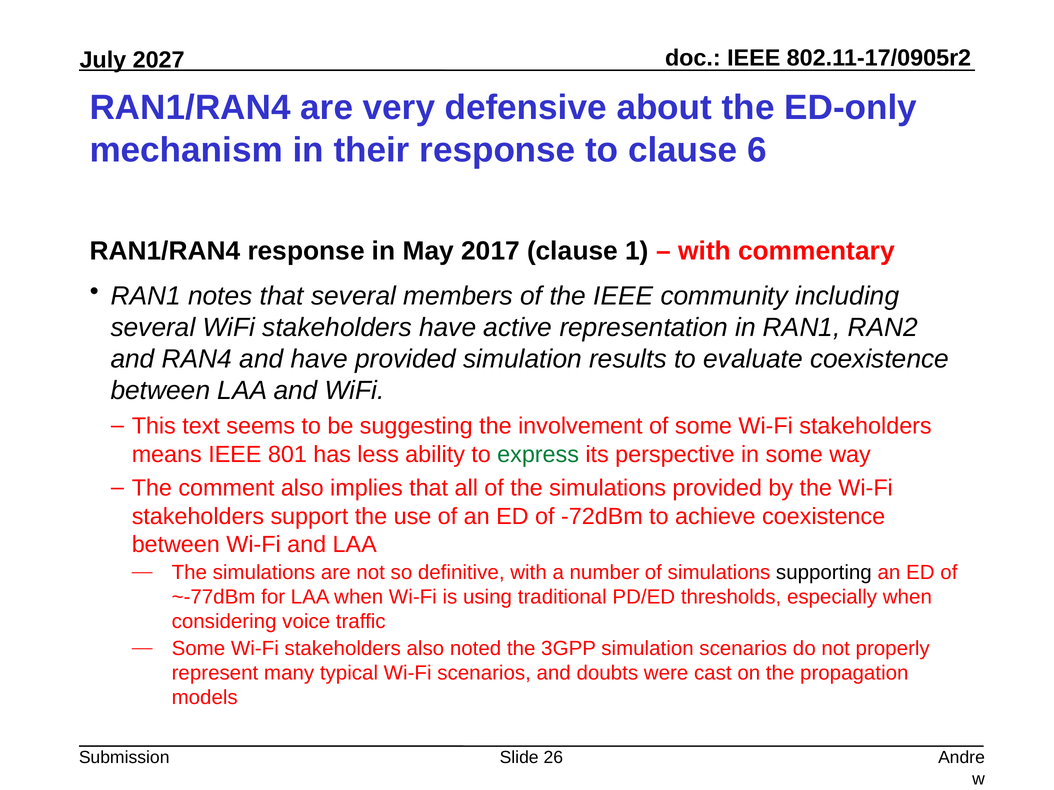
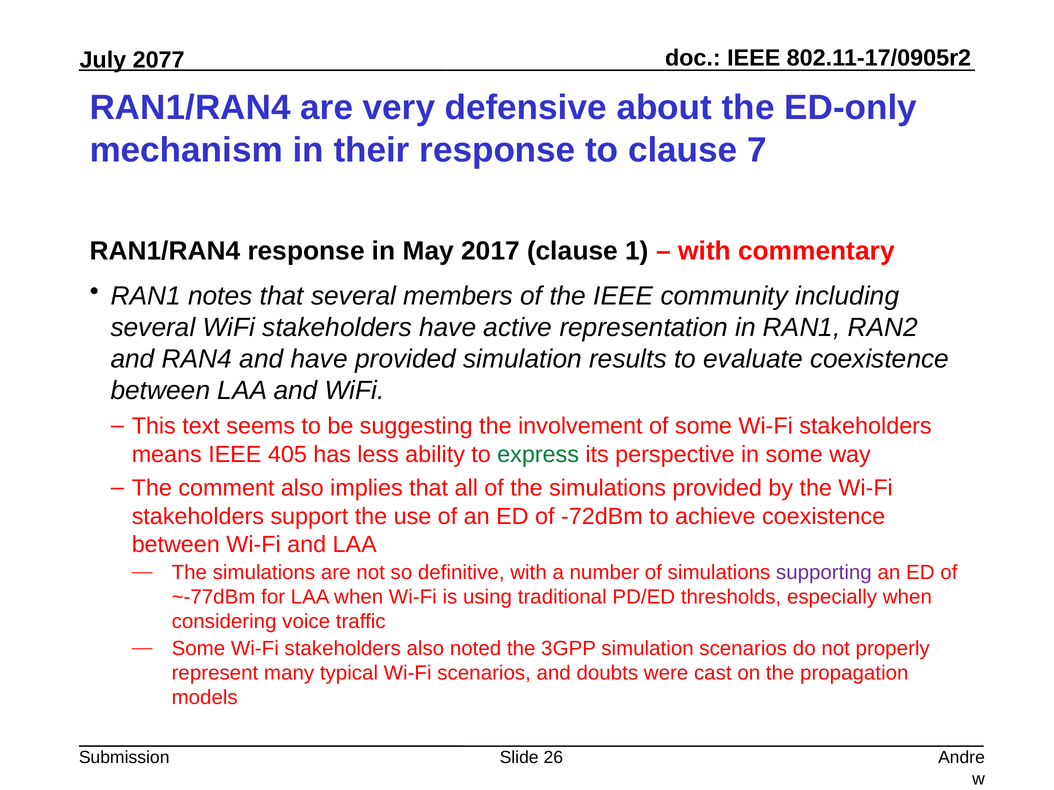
2027: 2027 -> 2077 (159, 60)
6: 6 -> 7 (757, 150)
801: 801 -> 405 (287, 455)
supporting colour: black -> purple (824, 573)
